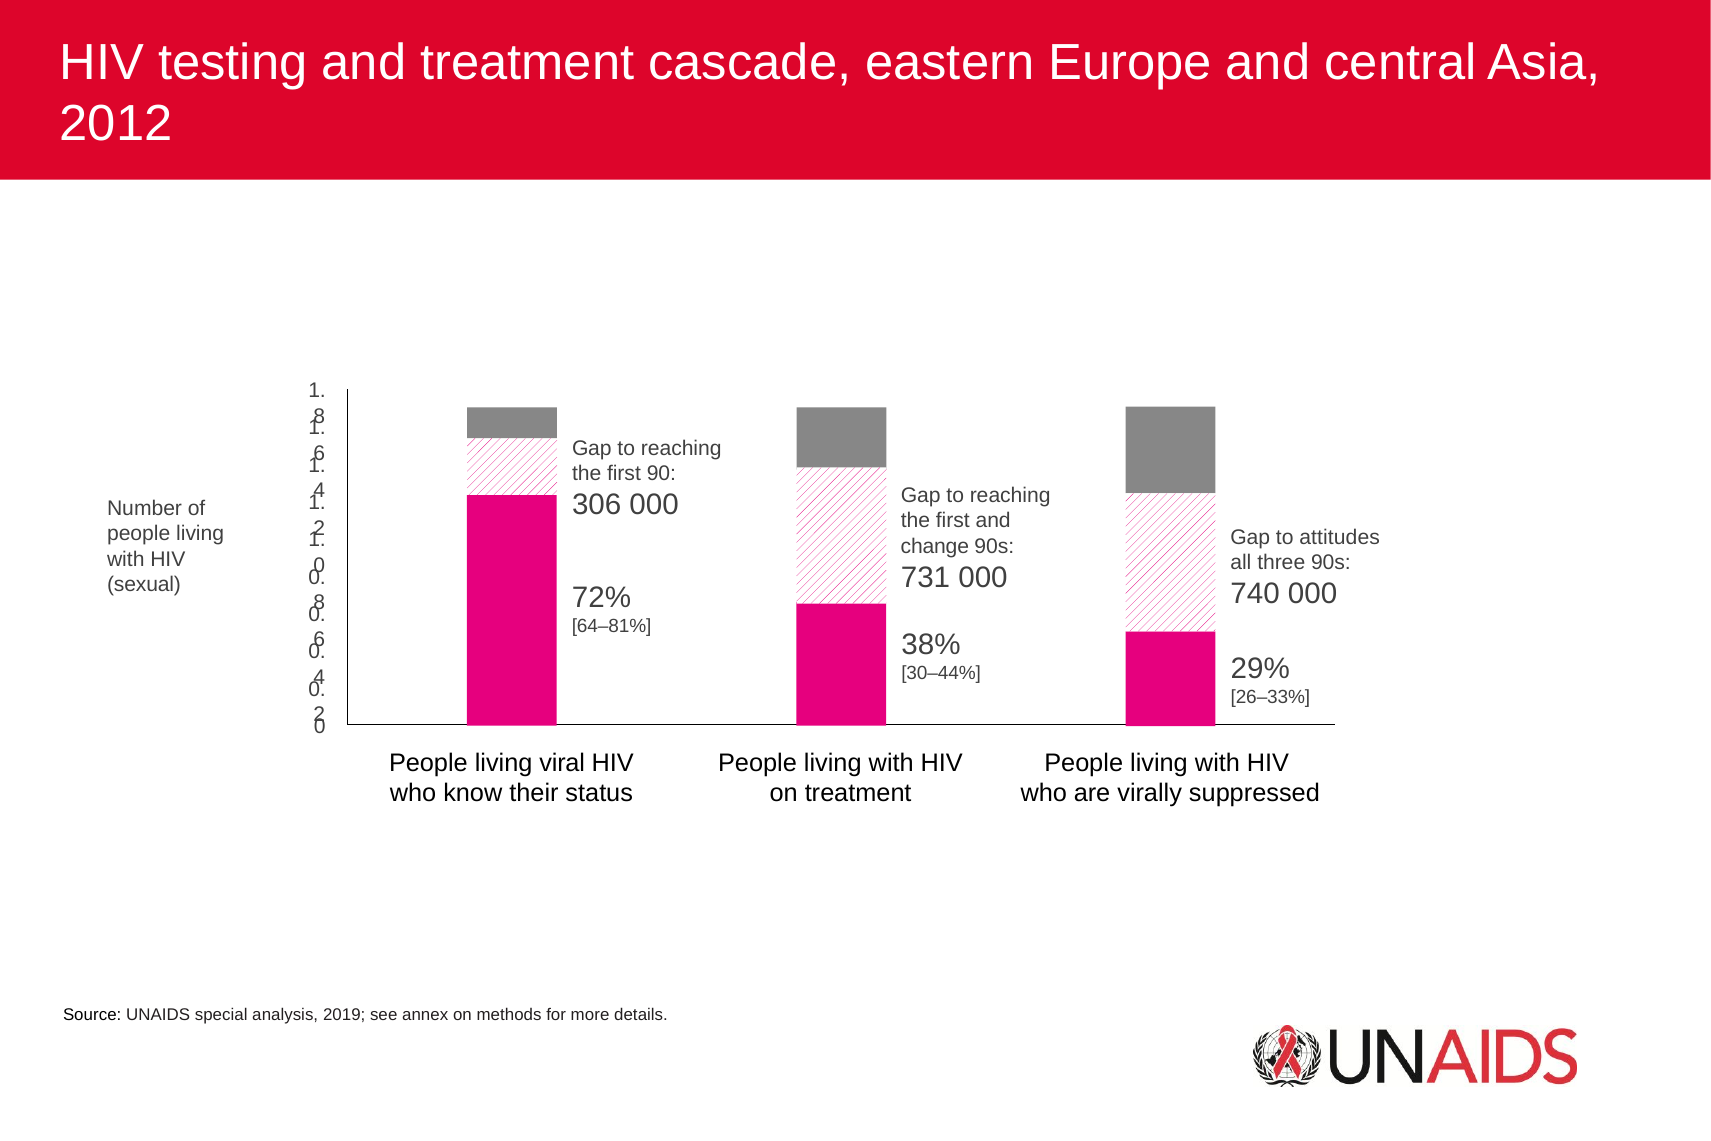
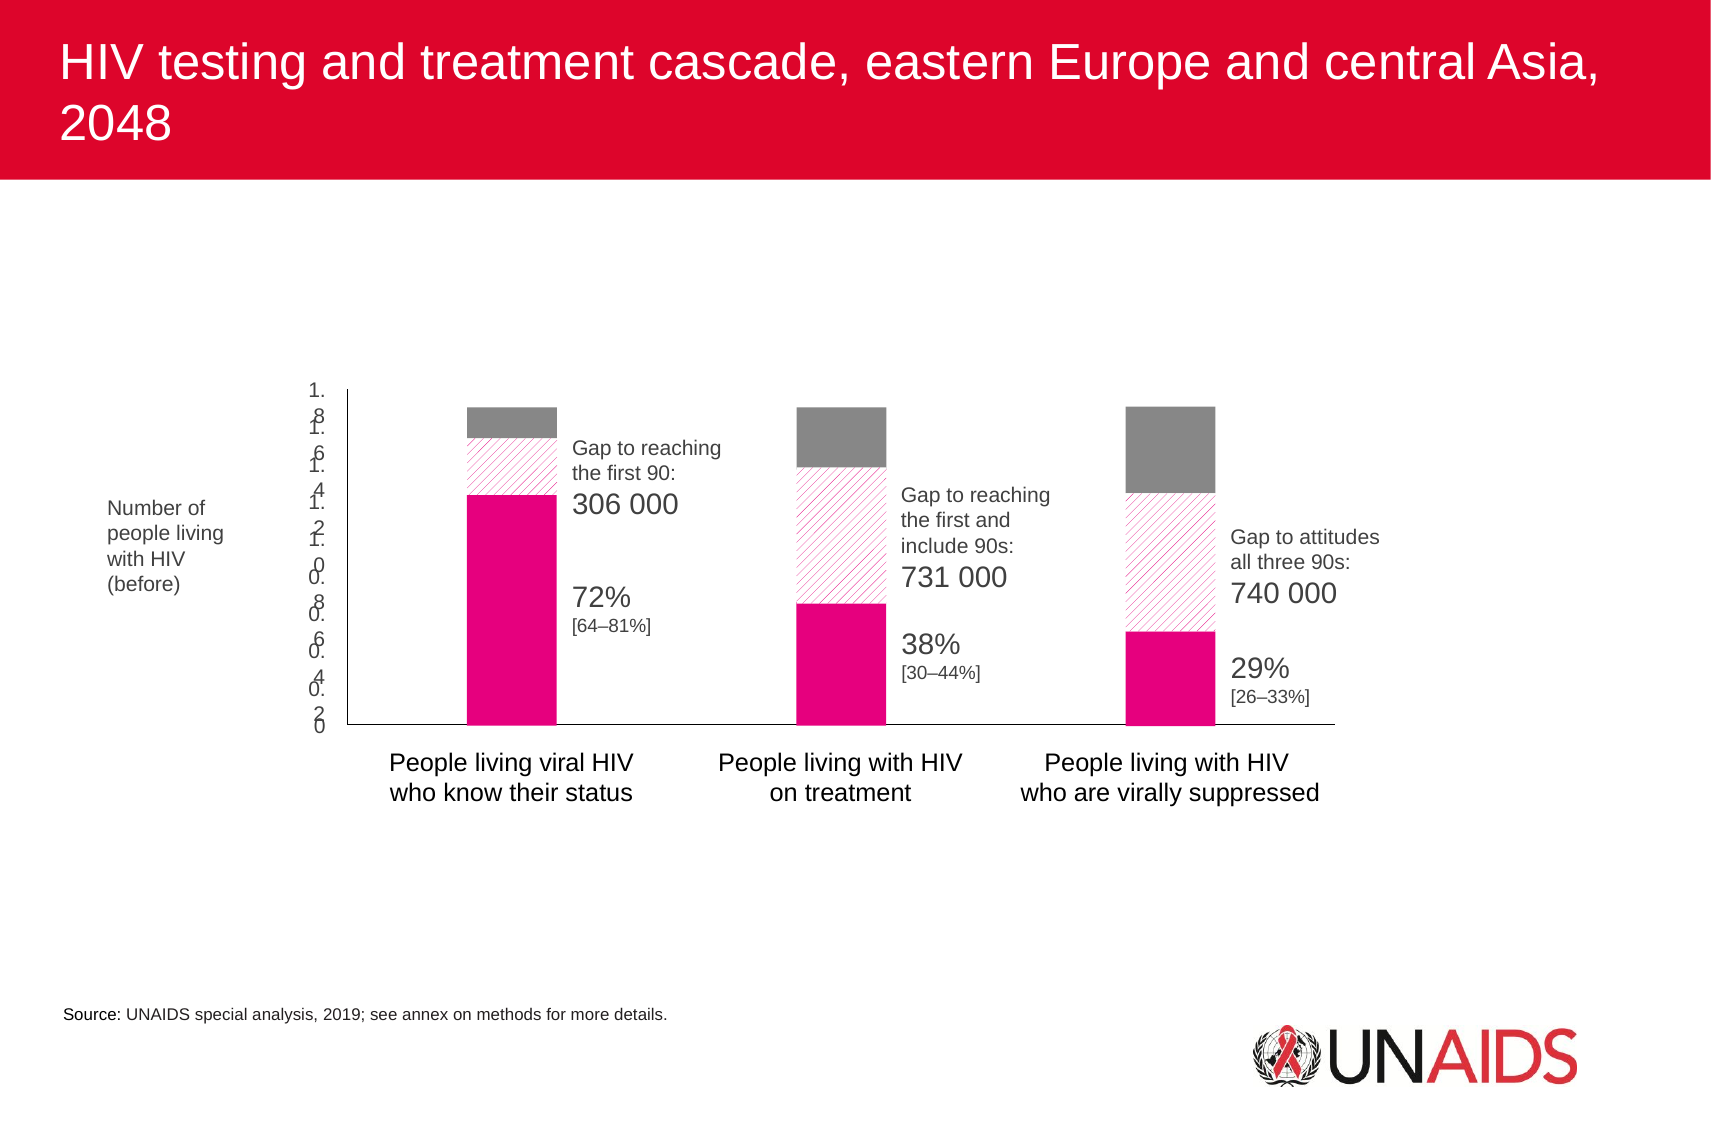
2012: 2012 -> 2048 (116, 124)
change: change -> include (935, 546)
sexual: sexual -> before (144, 584)
